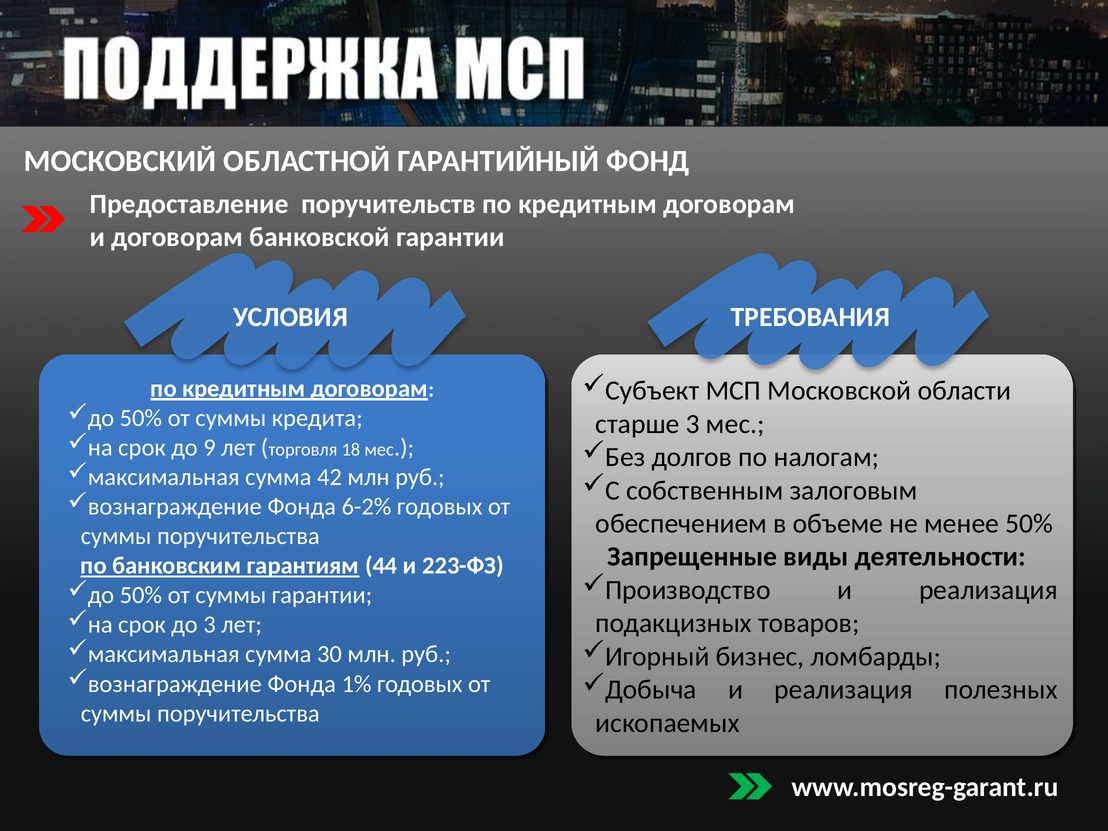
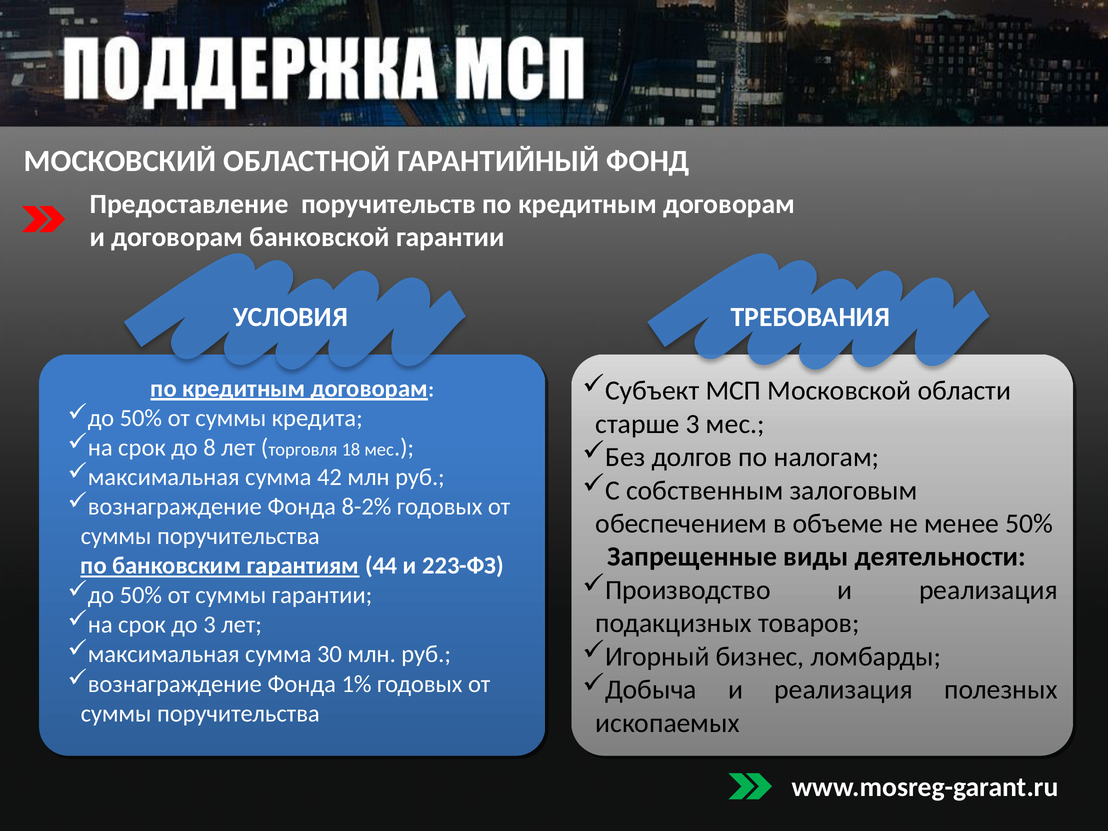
9: 9 -> 8 (209, 448)
6-2%: 6-2% -> 8-2% (366, 507)
